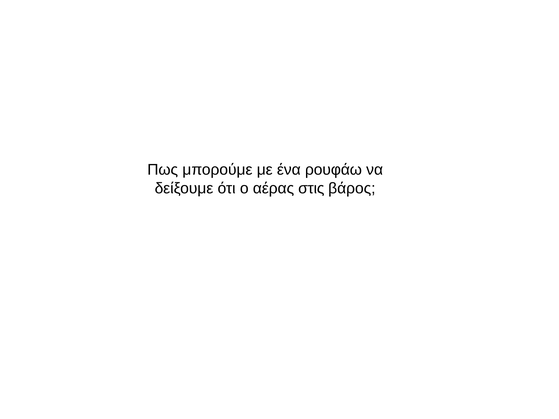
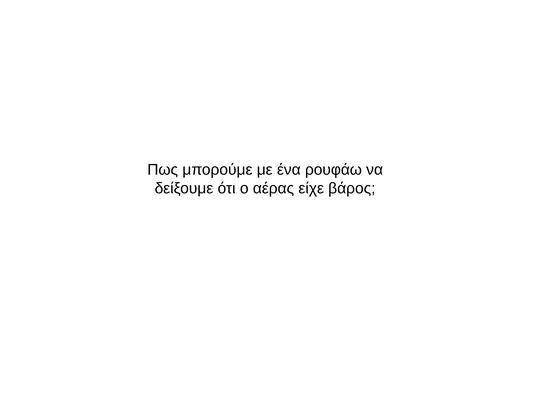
στις: στις -> είχε (311, 189)
